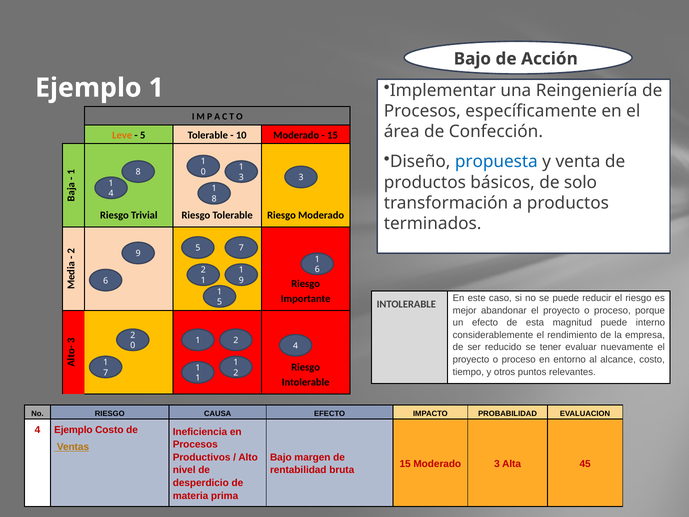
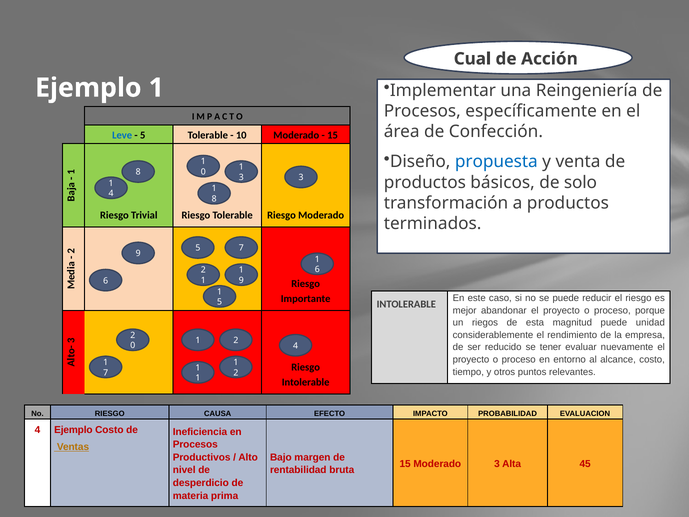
Bajo: Bajo -> Cual (472, 59)
Leve colour: orange -> blue (122, 135)
un efecto: efecto -> riegos (485, 323)
interno: interno -> unidad (650, 323)
